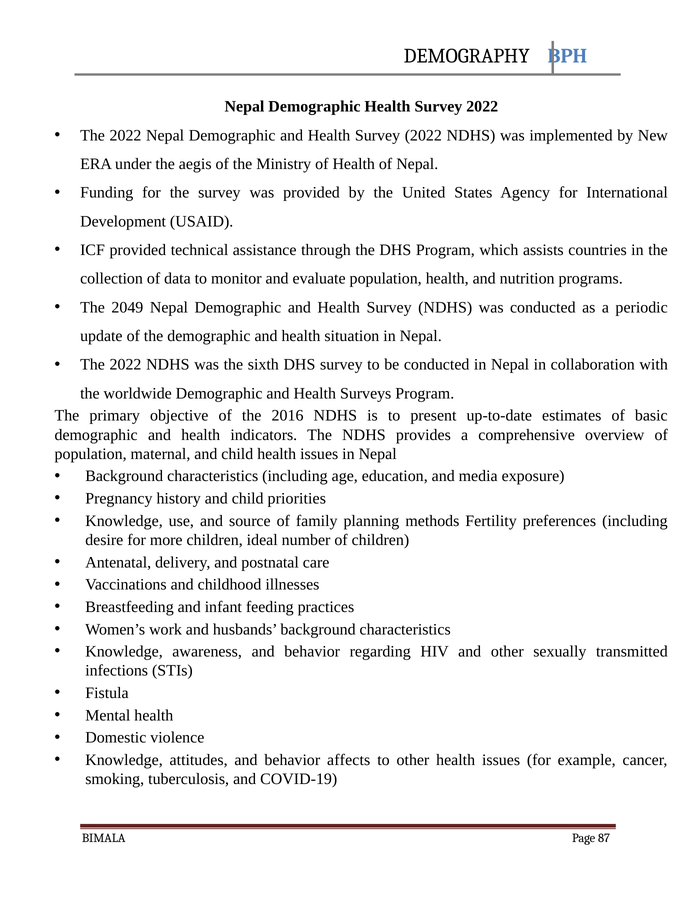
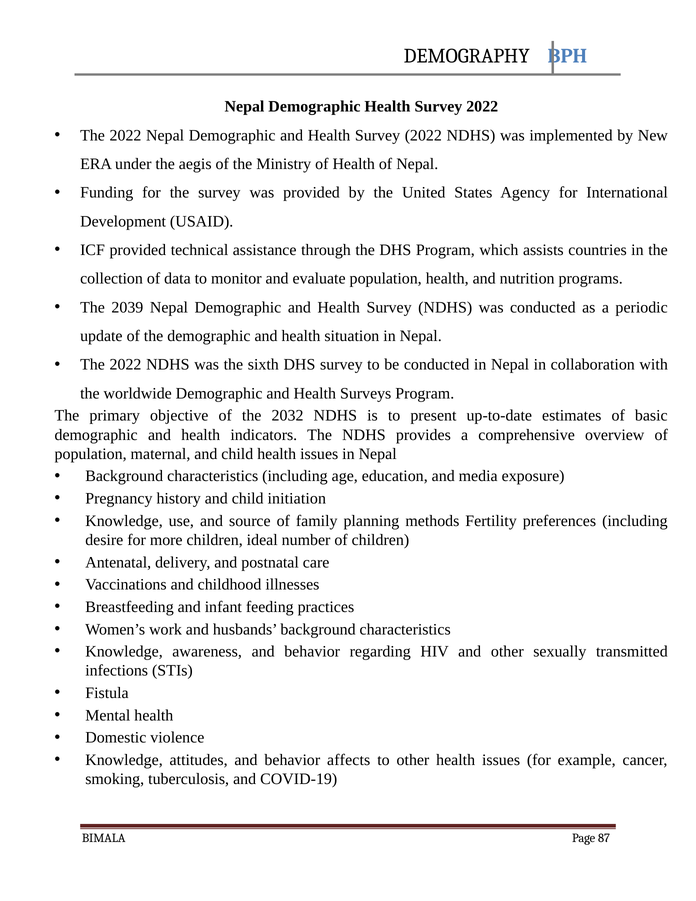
2049: 2049 -> 2039 (127, 307)
2016: 2016 -> 2032 (288, 416)
priorities: priorities -> initiation (297, 498)
